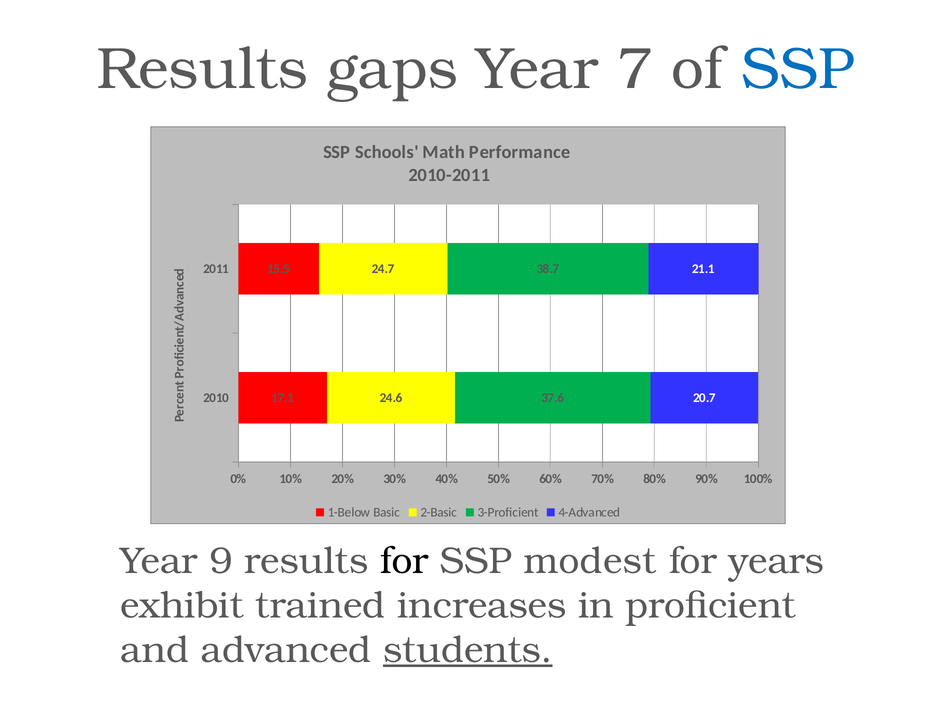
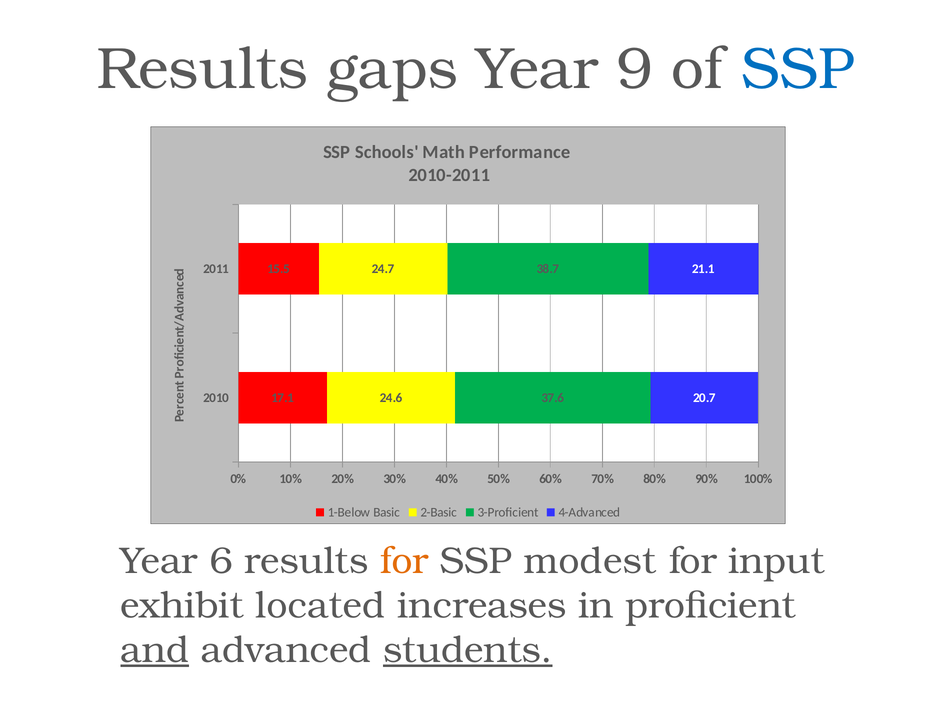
7: 7 -> 9 (635, 69)
9: 9 -> 6 (221, 561)
for colour: black -> orange (404, 561)
years: years -> input (777, 561)
trained: trained -> located (320, 605)
and underline: none -> present (155, 650)
